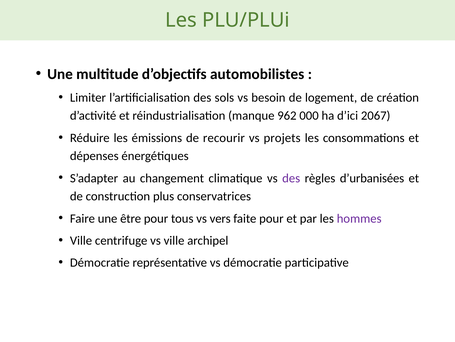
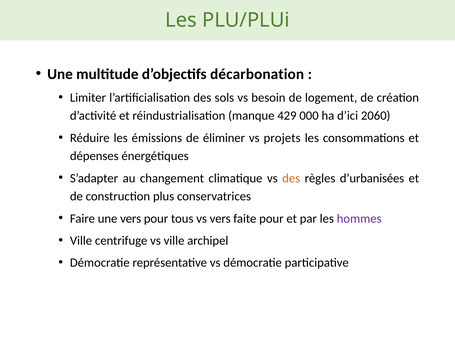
automobilistes: automobilistes -> décarbonation (257, 74)
962: 962 -> 429 (287, 116)
2067: 2067 -> 2060 (376, 116)
recourir: recourir -> éliminer (224, 138)
des colour: purple -> orange (291, 178)
une être: être -> vers (131, 218)
